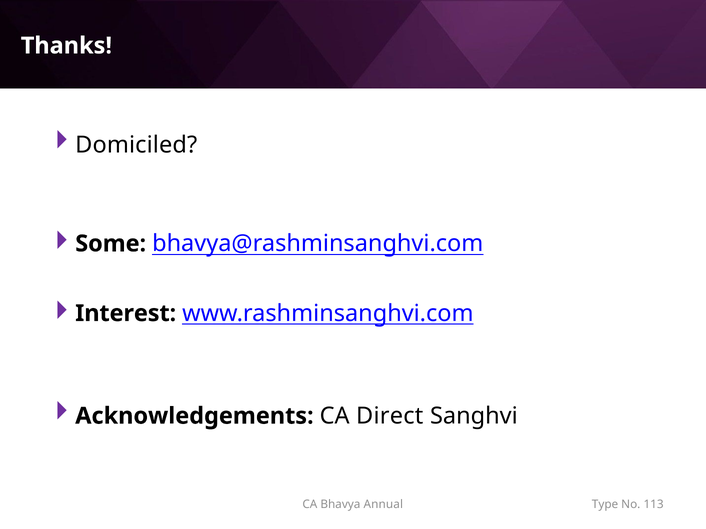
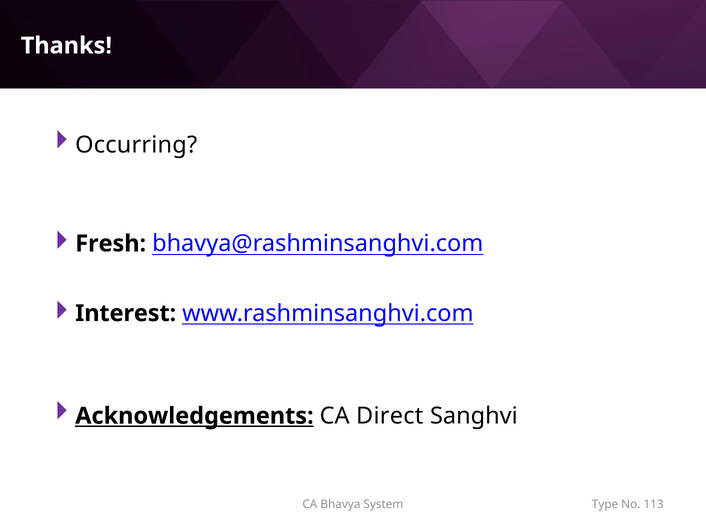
Domiciled: Domiciled -> Occurring (136, 145)
Some: Some -> Fresh (111, 244)
Acknowledgements underline: none -> present (194, 416)
Annual: Annual -> System (383, 505)
